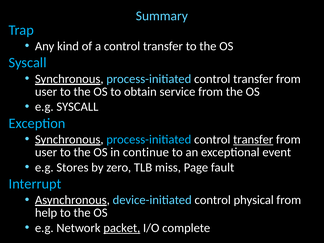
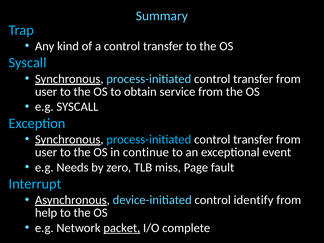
transfer underline: present -> none (253, 139)
Stores: Stores -> Needs (72, 167)
physical: physical -> identify (254, 200)
